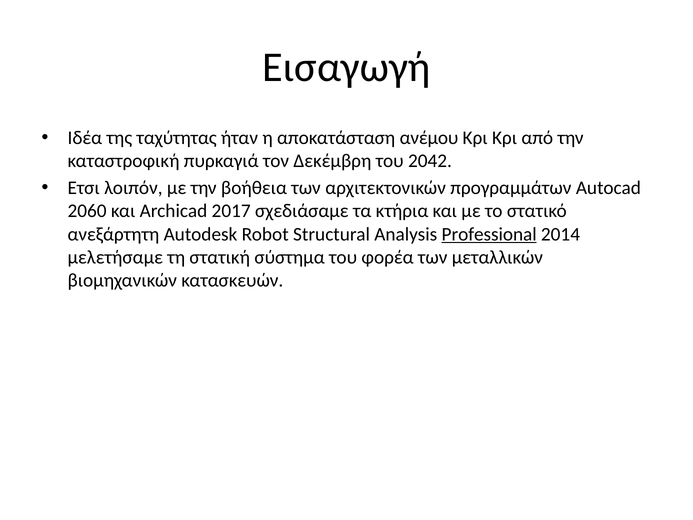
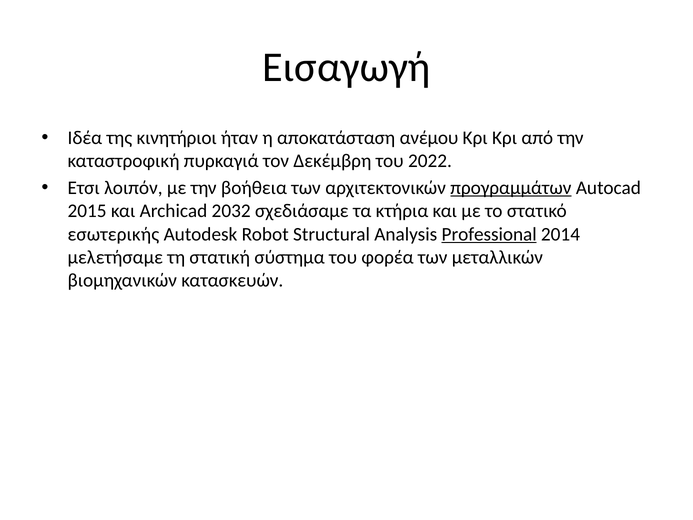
ταχύτητας: ταχύτητας -> κινητήριοι (177, 138)
2042: 2042 -> 2022 (430, 161)
προγραμμάτων underline: none -> present (511, 188)
2060: 2060 -> 2015 (87, 211)
2017: 2017 -> 2032 (231, 211)
ανεξάρτητη: ανεξάρτητη -> εσωτερικής (113, 234)
